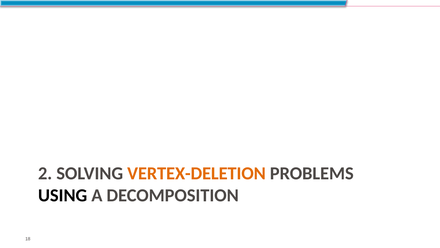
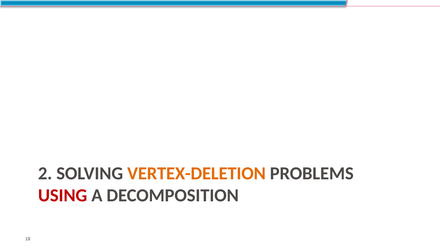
USING colour: black -> red (63, 195)
